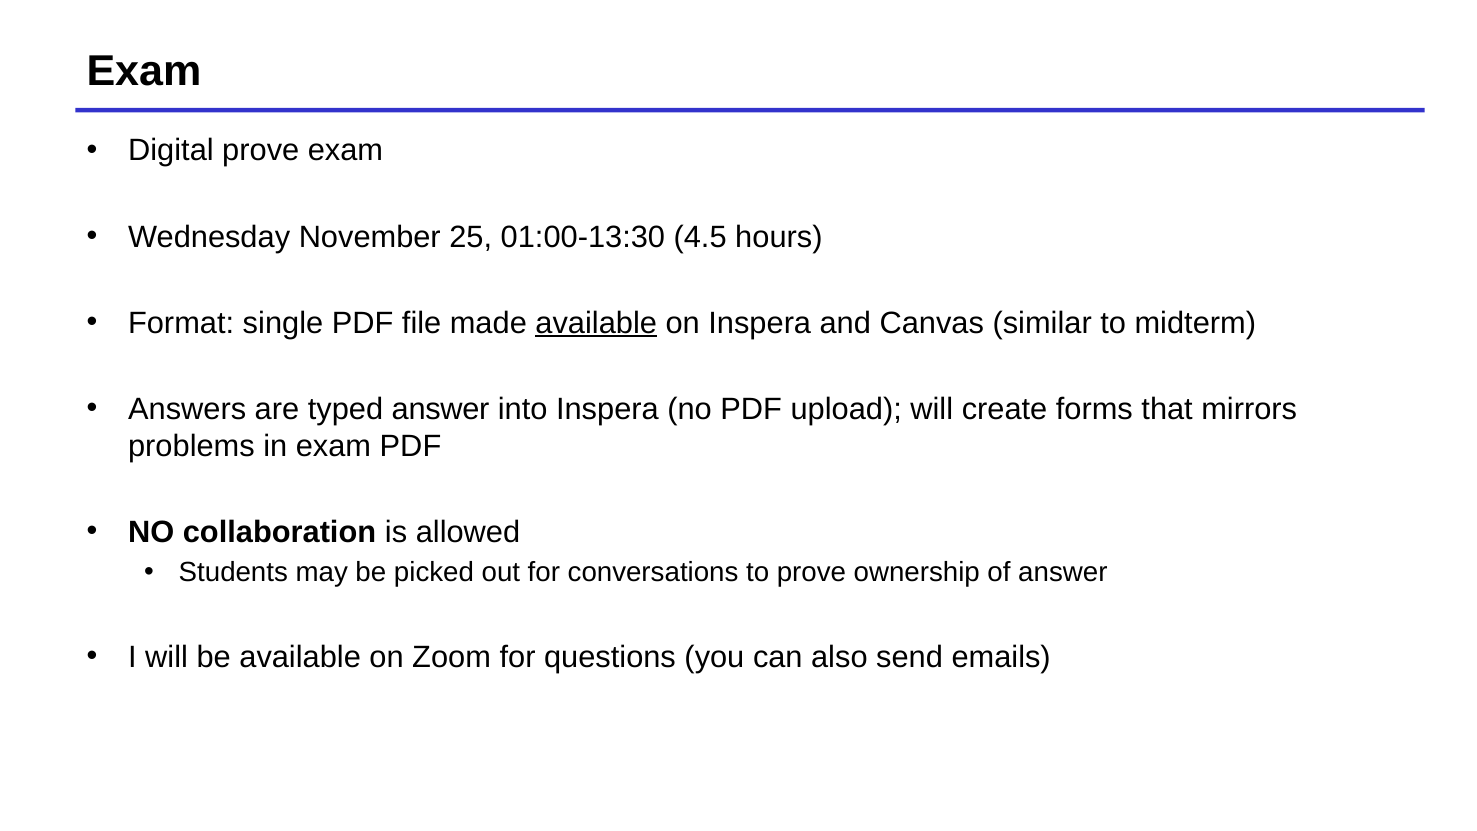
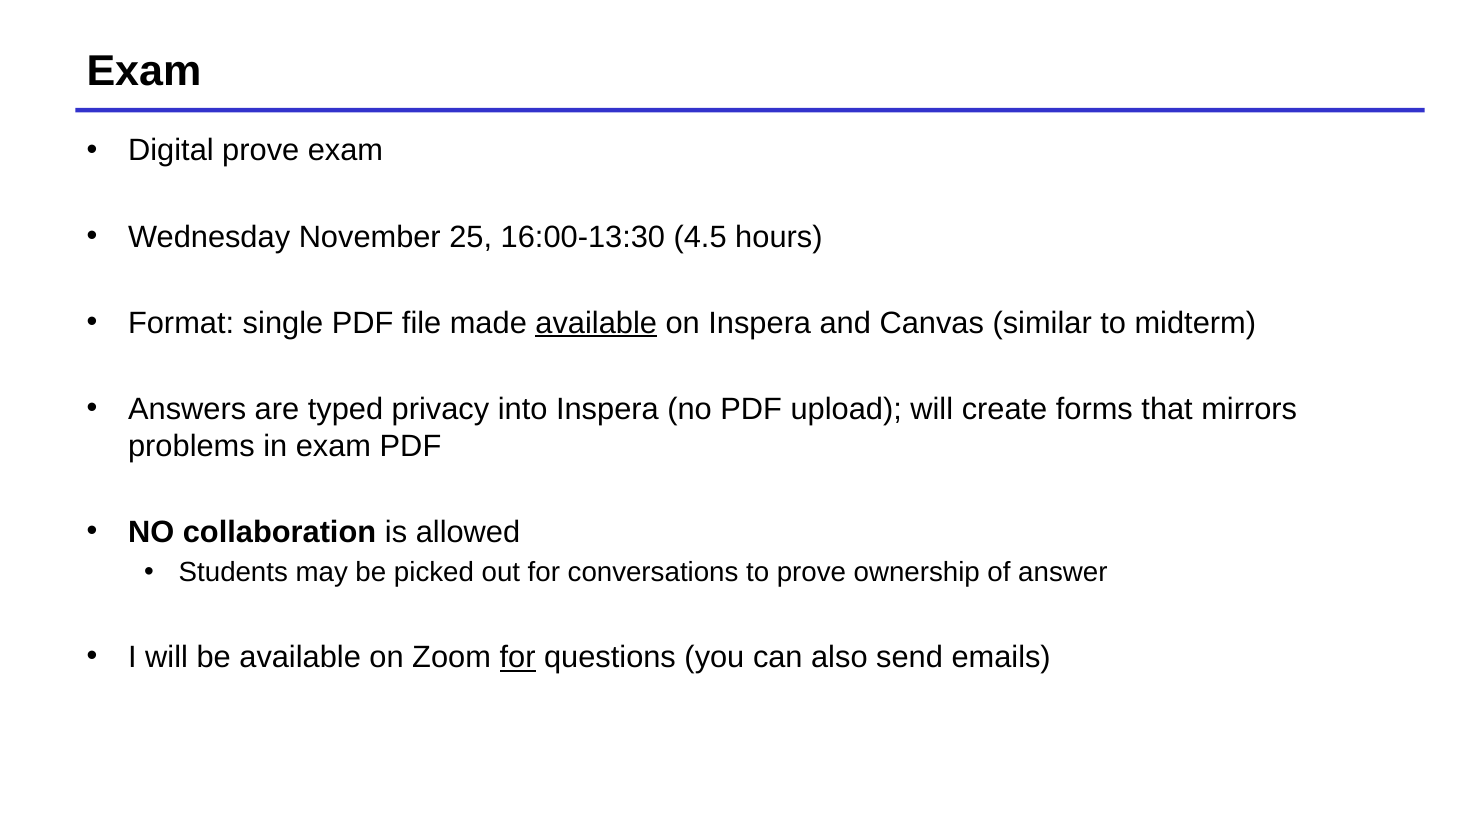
01:00-13:30: 01:00-13:30 -> 16:00-13:30 (583, 237)
typed answer: answer -> privacy (440, 409)
for underline: none -> present (518, 657)
